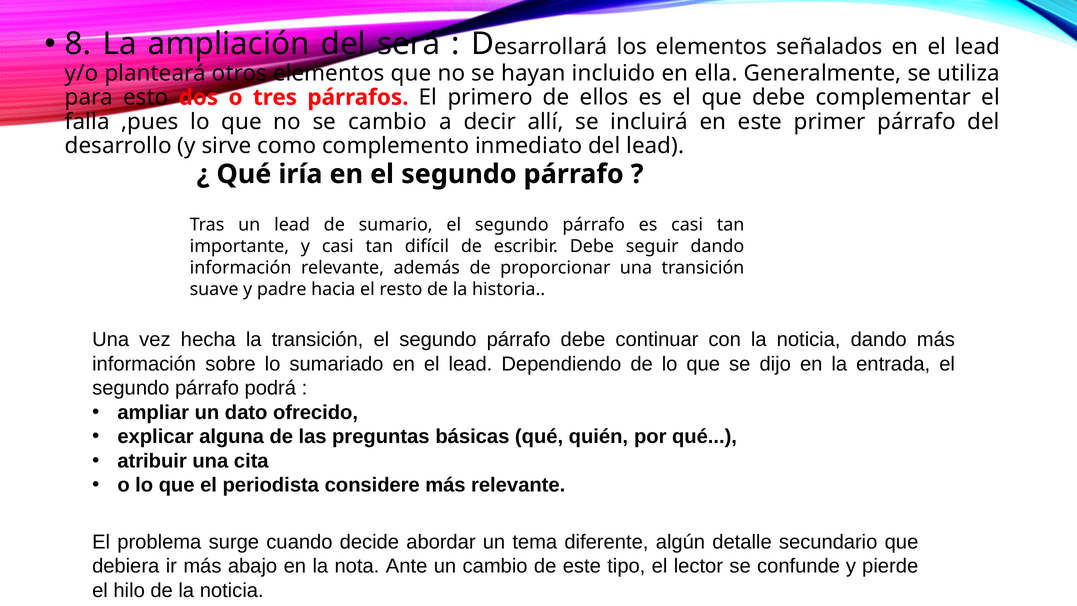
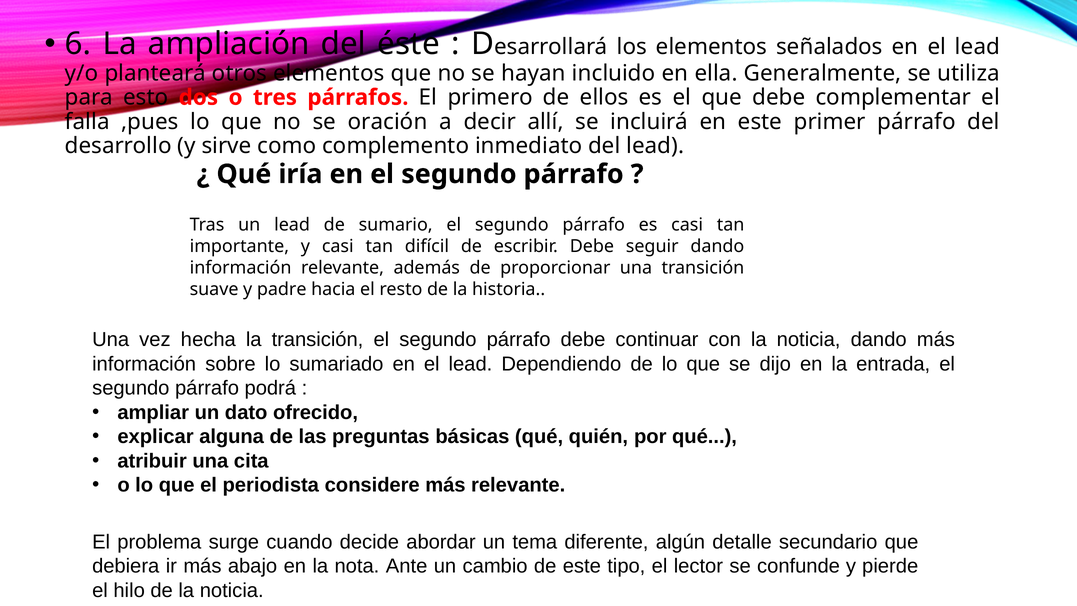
8: 8 -> 6 (78, 44)
será: será -> éste (409, 44)
se cambio: cambio -> oración (388, 122)
